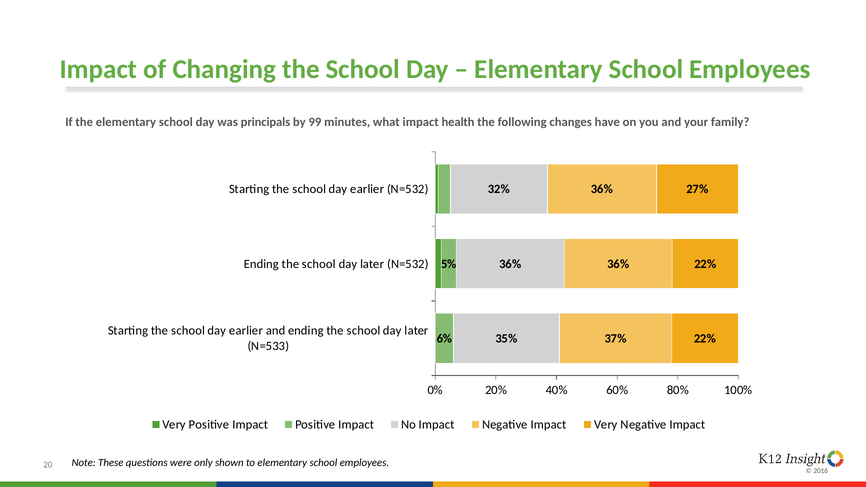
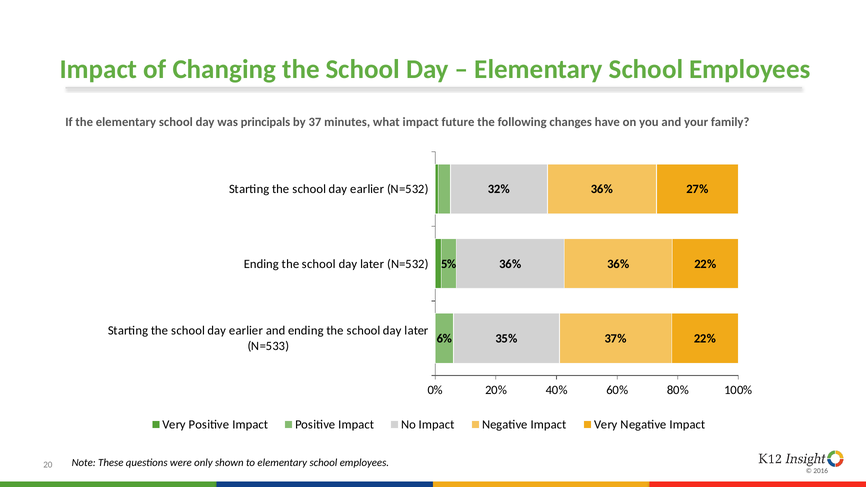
99: 99 -> 37 (315, 122)
health: health -> future (458, 122)
